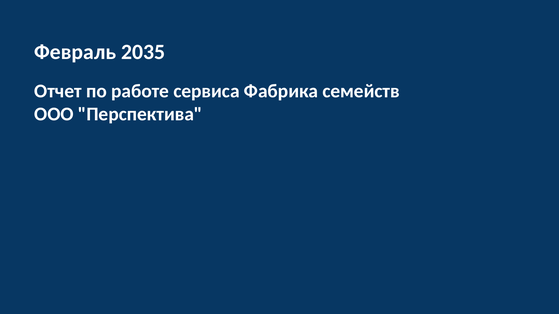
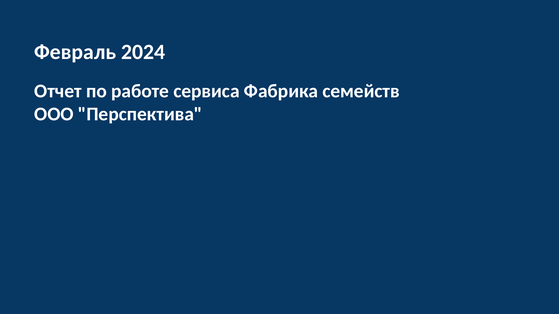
2035: 2035 -> 2024 (143, 52)
